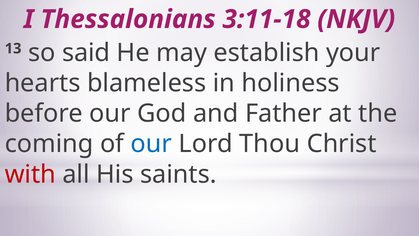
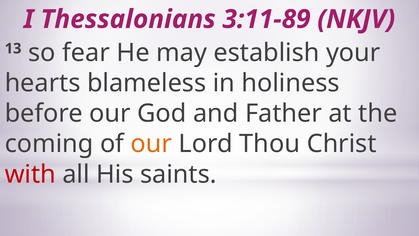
3:11-18: 3:11-18 -> 3:11-89 (267, 19)
said: said -> fear (86, 53)
our colour: blue -> orange (151, 144)
